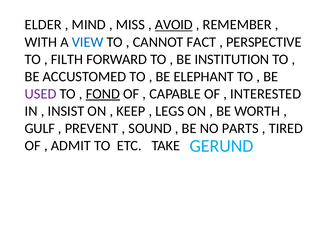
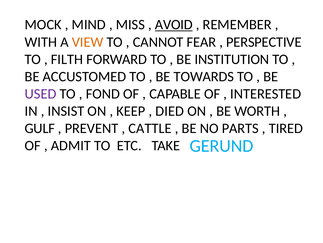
ELDER: ELDER -> MOCK (43, 25)
VIEW colour: blue -> orange (88, 42)
FACT: FACT -> FEAR (201, 42)
ELEPHANT: ELEPHANT -> TOWARDS (204, 76)
FOND underline: present -> none (103, 94)
LEGS: LEGS -> DIED (170, 111)
SOUND: SOUND -> CATTLE (150, 128)
